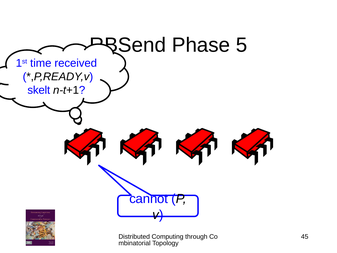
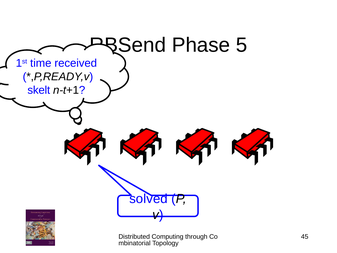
cannot: cannot -> solved (149, 199)
